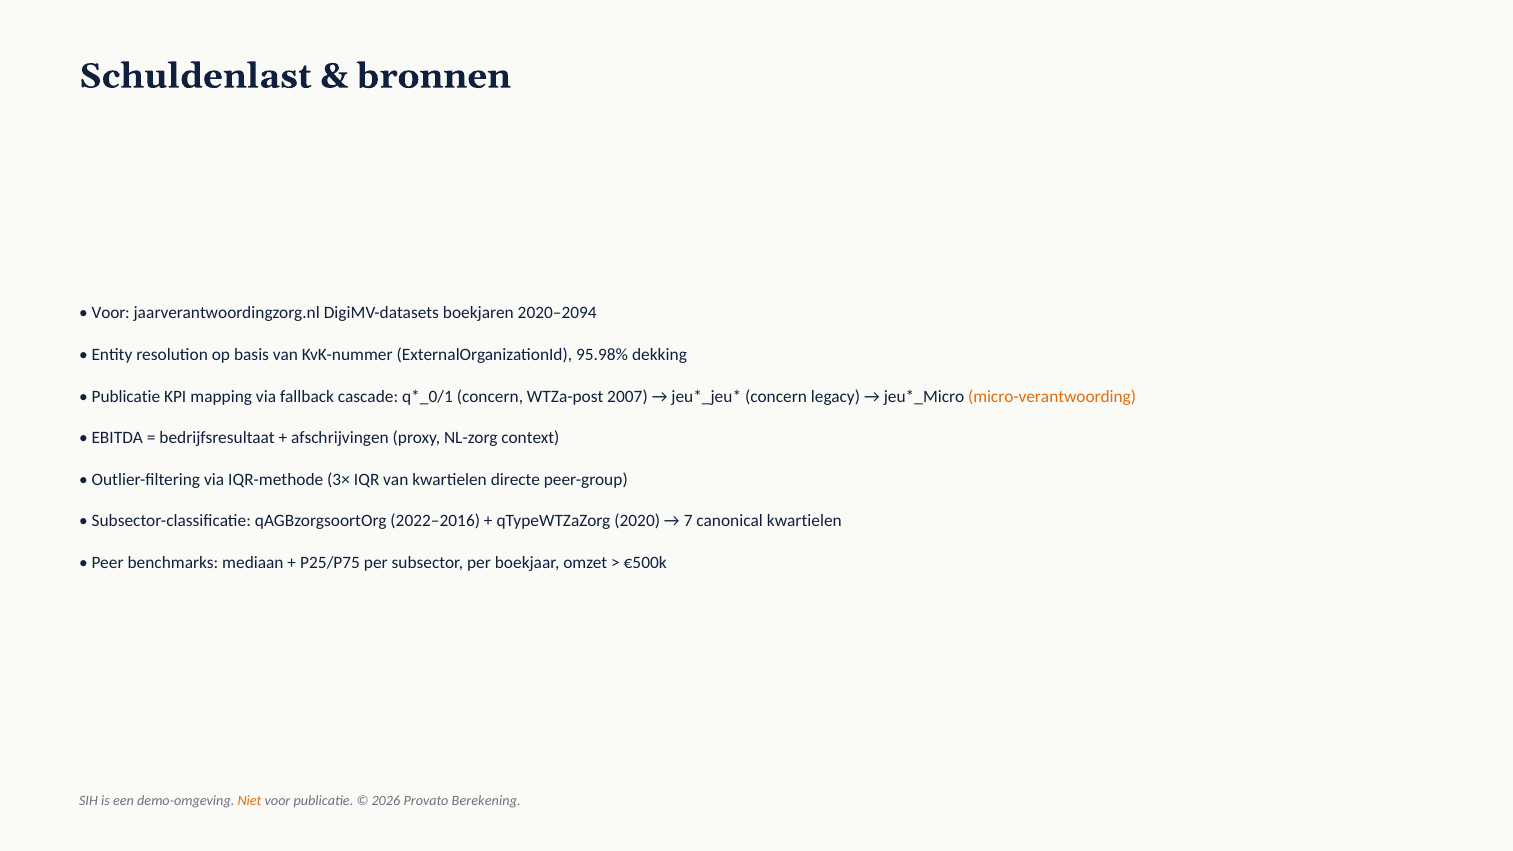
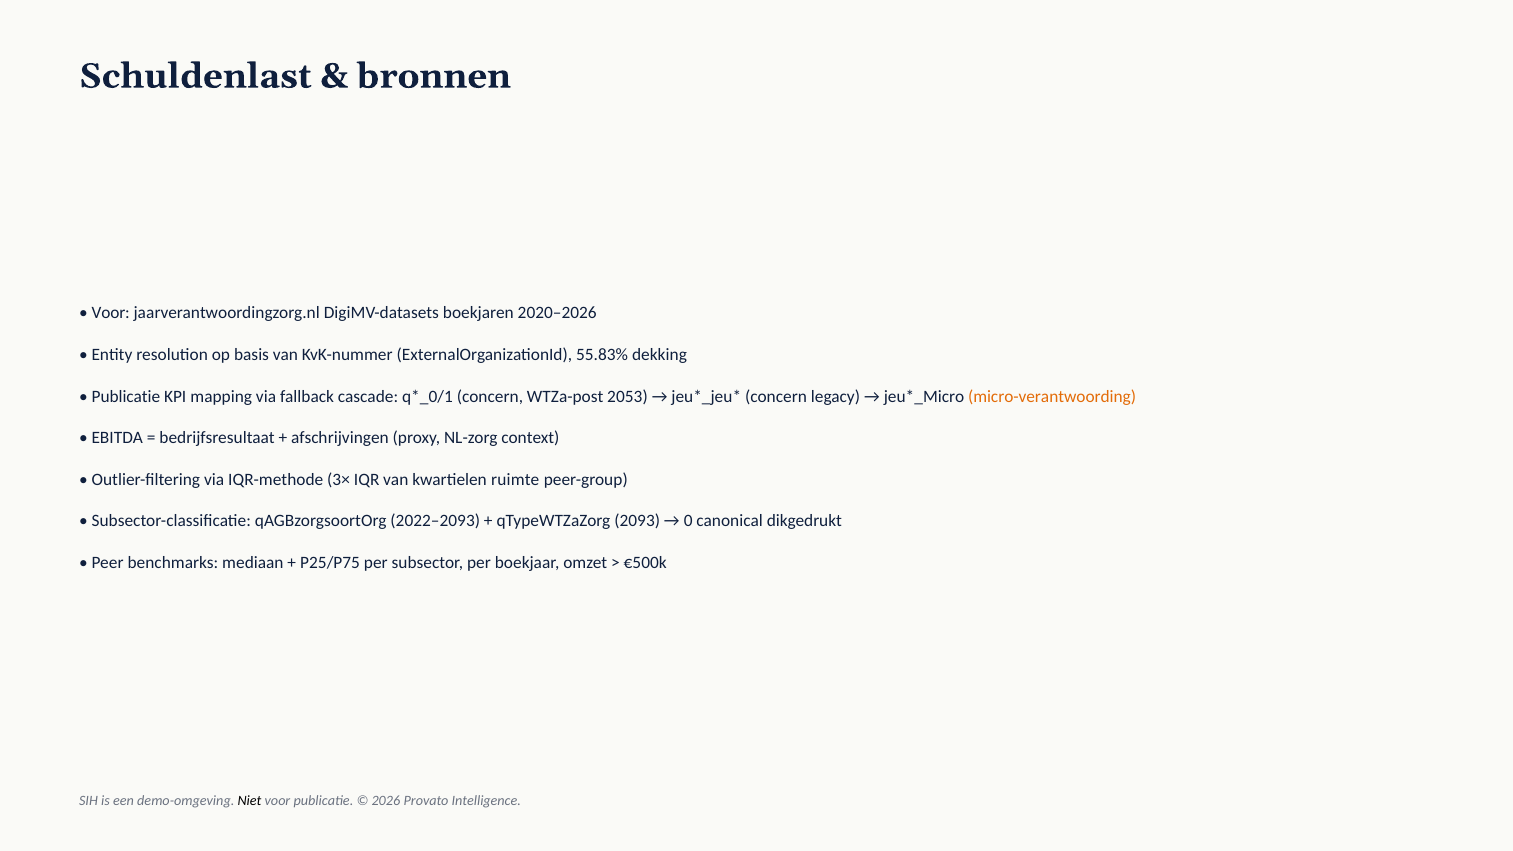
2020–2094: 2020–2094 -> 2020–2026 (557, 313)
95.98%: 95.98% -> 55.83% (602, 355)
2007: 2007 -> 2053 (627, 396)
directe: directe -> ruimte (515, 480)
2022–2016: 2022–2016 -> 2022–2093 (435, 521)
2020: 2020 -> 2093 (637, 521)
7: 7 -> 0 (688, 521)
canonical kwartielen: kwartielen -> dikgedrukt (804, 521)
Niet colour: orange -> black (250, 801)
Berekening: Berekening -> Intelligence (486, 801)
